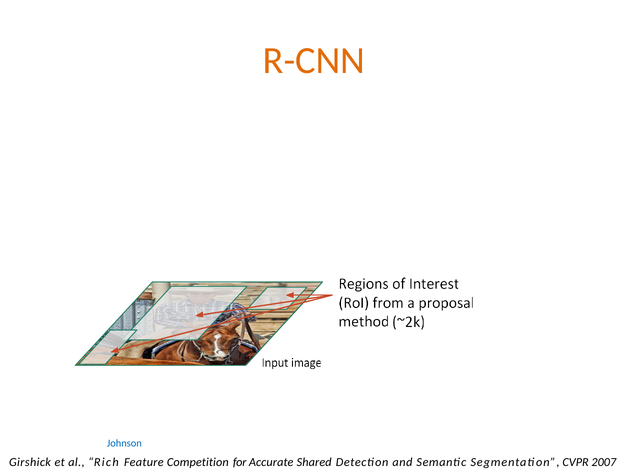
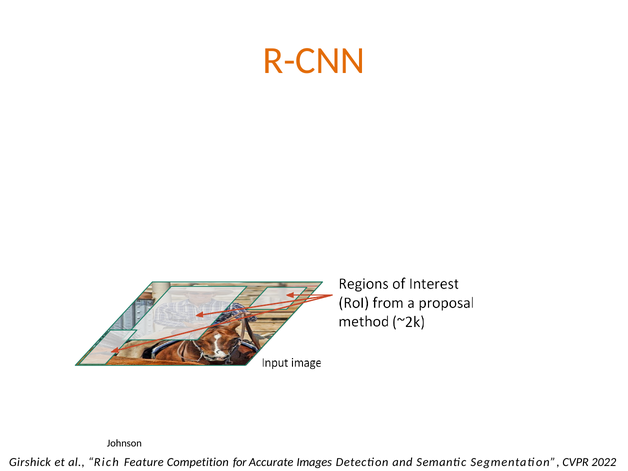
Johnson colour: blue -> black (124, 444)
Shared: Shared -> Images (314, 462)
2007: 2007 -> 2022 (604, 462)
